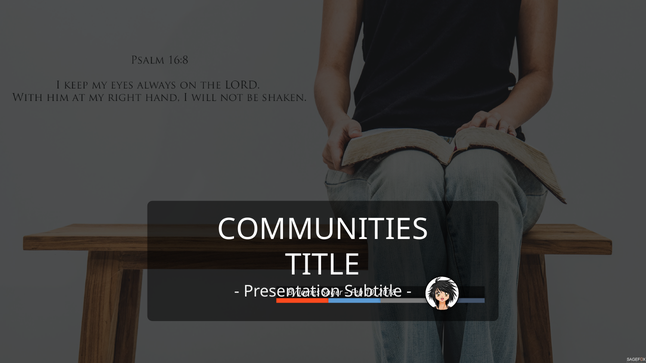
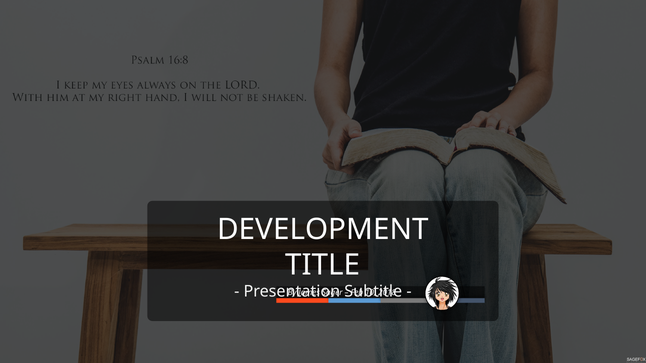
COMMUNITIES: COMMUNITIES -> DEVELOPMENT (323, 230)
